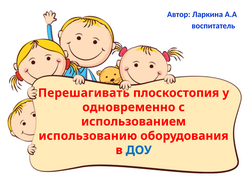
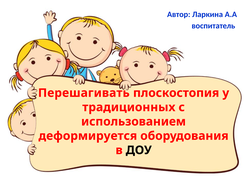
одновременно: одновременно -> традиционных (129, 108)
использованию: использованию -> деформируется (88, 136)
ДОУ colour: blue -> black (139, 151)
